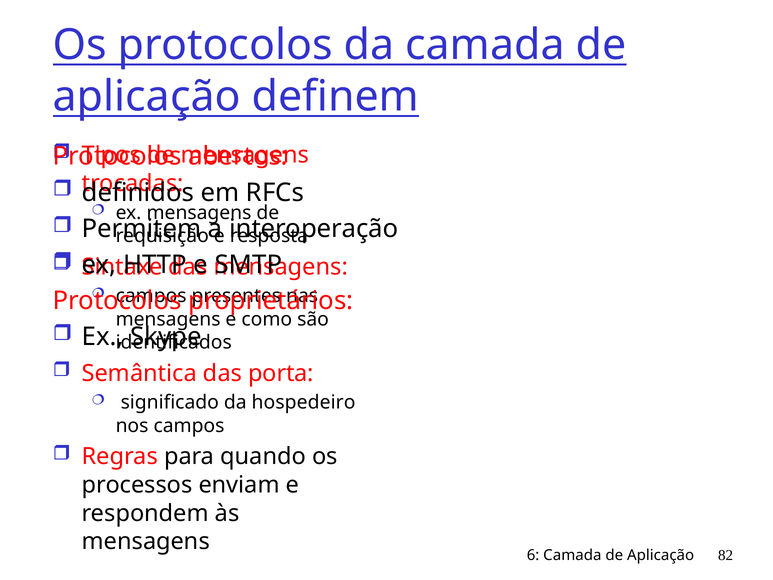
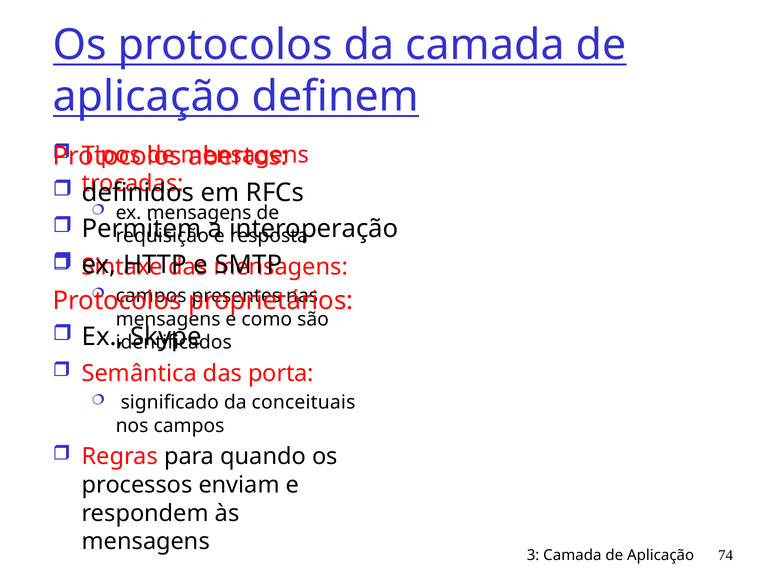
hospedeiro: hospedeiro -> conceituais (303, 402)
6: 6 -> 3 (533, 555)
82: 82 -> 74 (726, 555)
